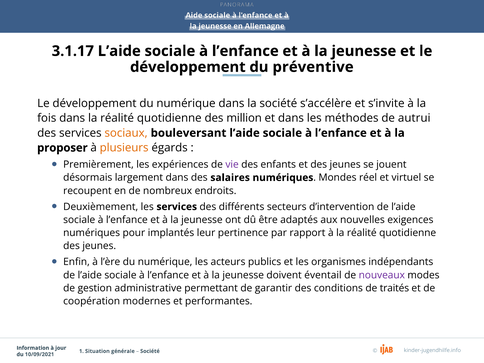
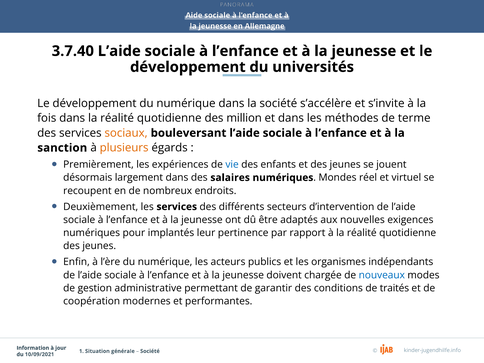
3.1.17: 3.1.17 -> 3.7.40 (73, 51)
préventive: préventive -> universités (313, 67)
autrui: autrui -> terme (414, 118)
proposer: proposer -> sanction (62, 148)
vie colour: purple -> blue (232, 165)
éventail: éventail -> chargée (323, 275)
nouveaux colour: purple -> blue (382, 275)
